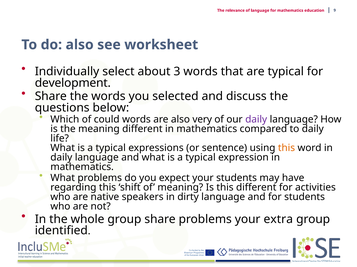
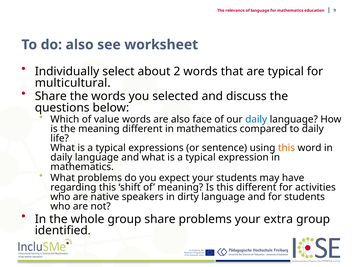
3: 3 -> 2 (177, 72)
development: development -> multicultural (73, 83)
could: could -> value (107, 120)
very: very -> face (202, 120)
daily colour: purple -> blue (256, 120)
